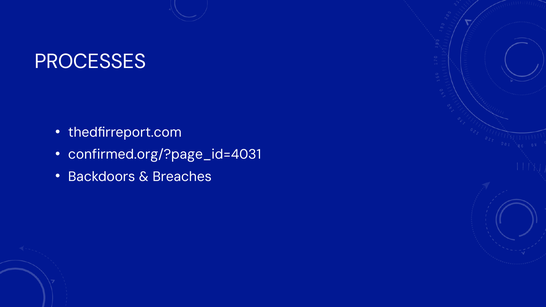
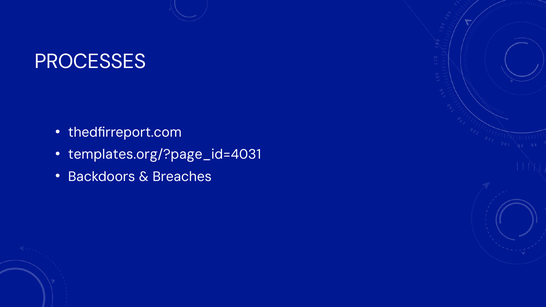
confirmed.org/?page_id=4031: confirmed.org/?page_id=4031 -> templates.org/?page_id=4031 (165, 155)
